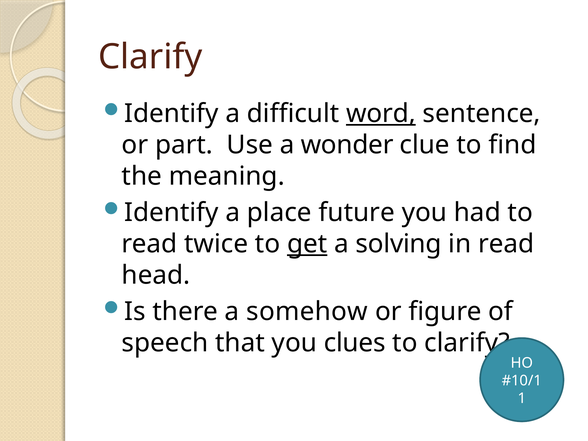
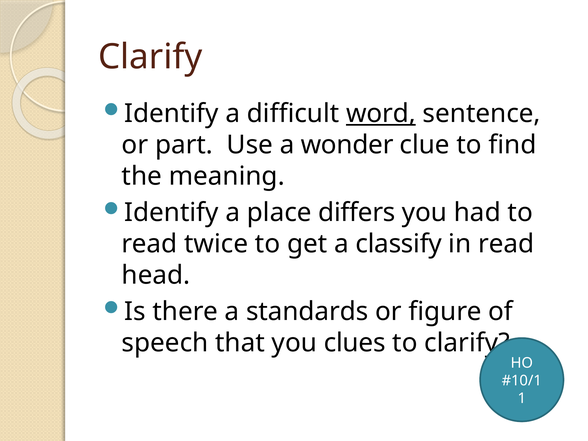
future: future -> differs (357, 213)
get underline: present -> none (307, 244)
solving: solving -> classify (399, 244)
somehow: somehow -> standards (307, 312)
